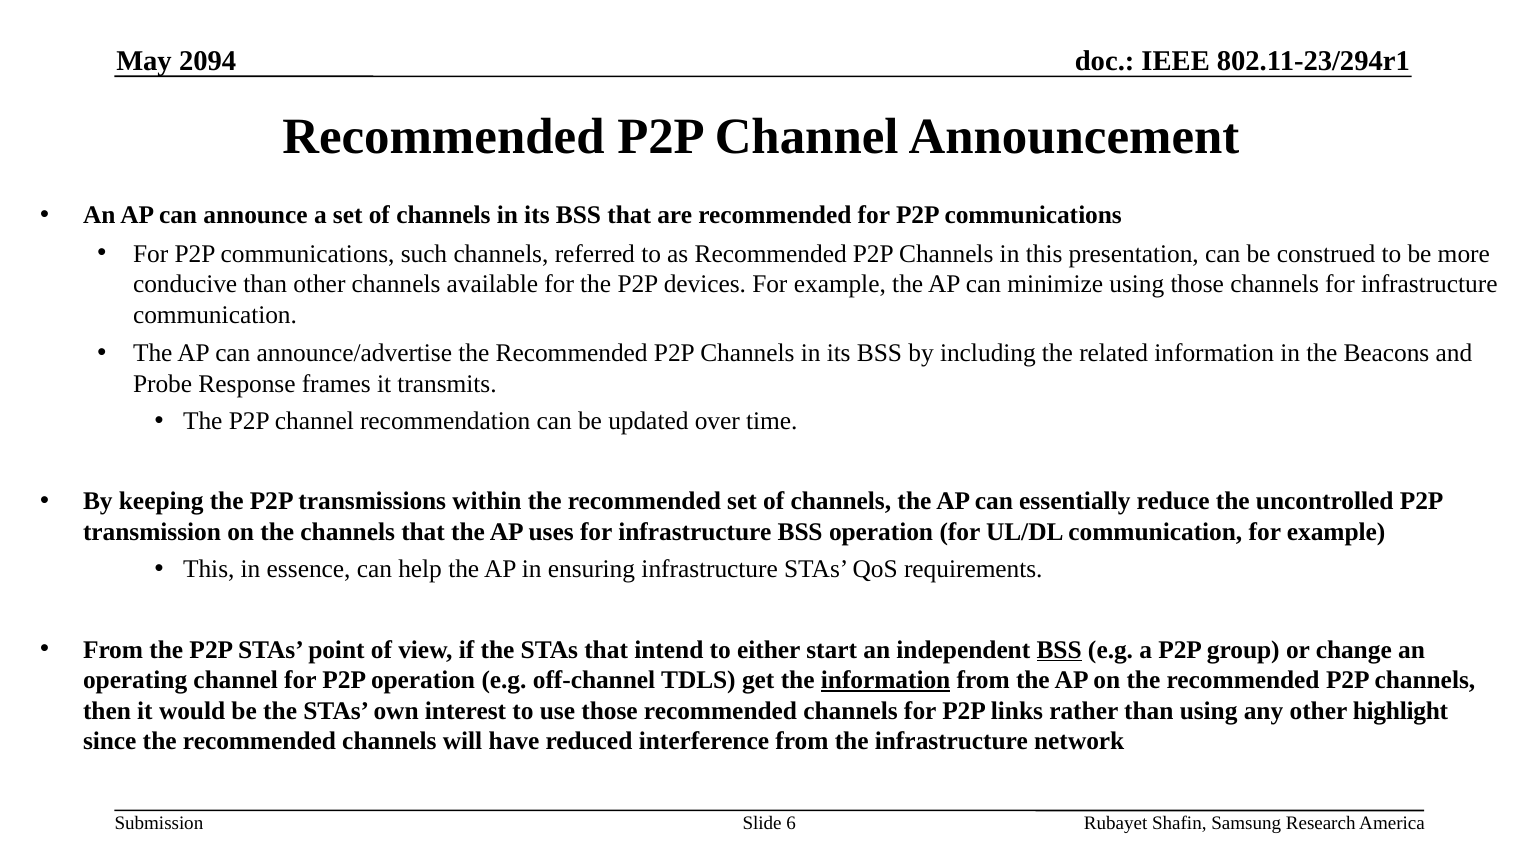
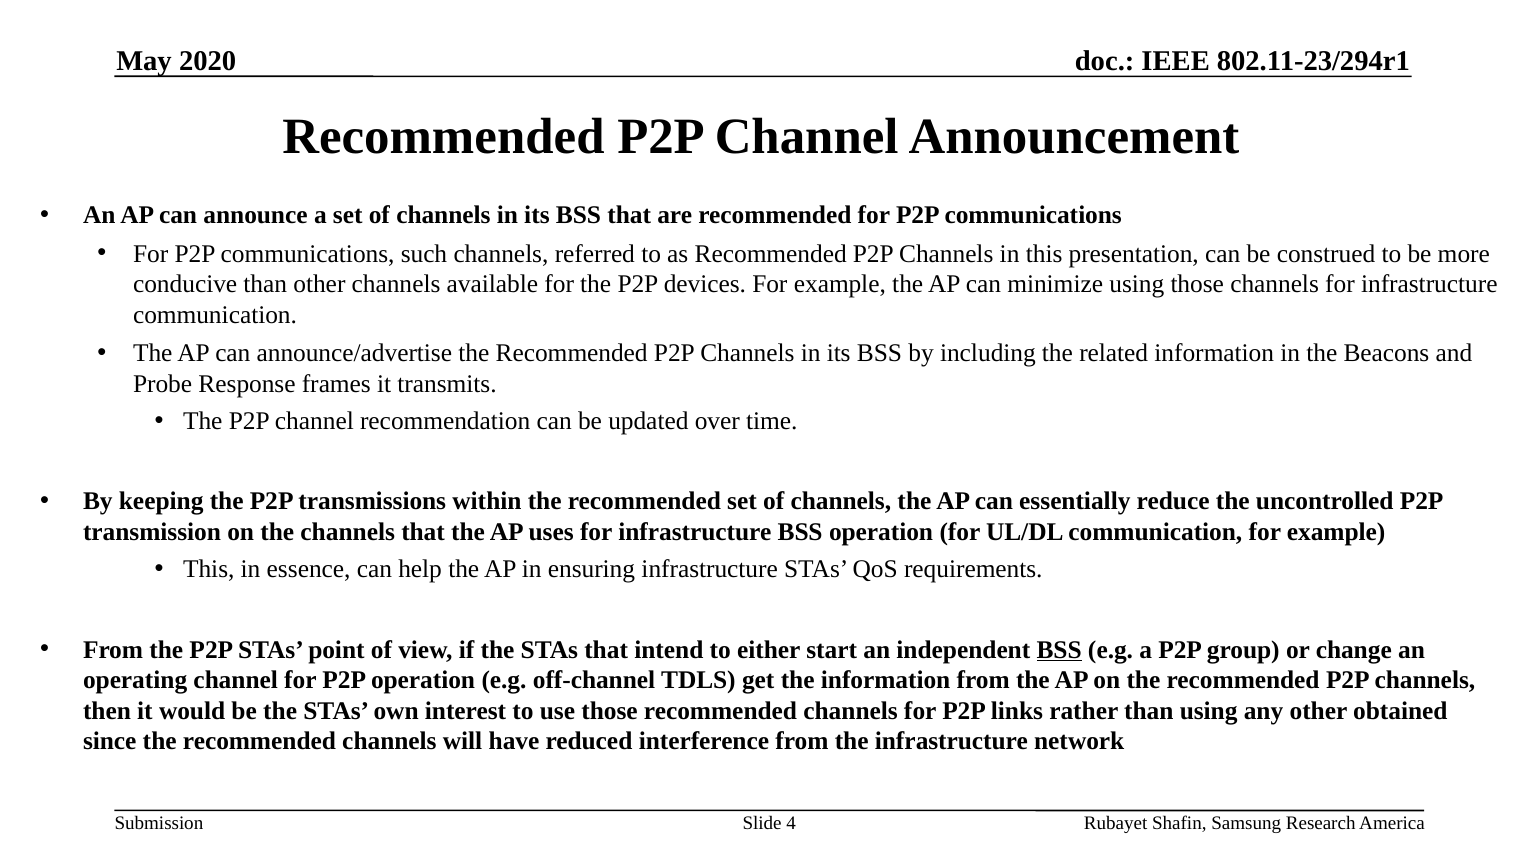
2094: 2094 -> 2020 (208, 61)
information underline: present -> none (886, 680)
highlight: highlight -> obtained (1400, 711)
6: 6 -> 4 (791, 823)
